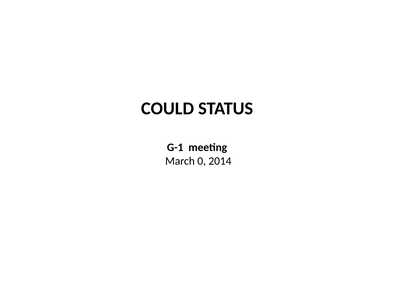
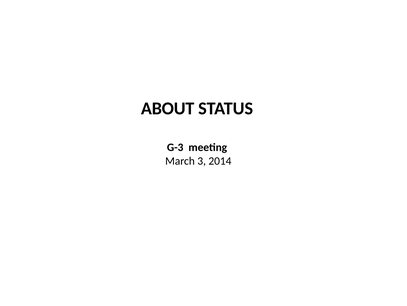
COULD: COULD -> ABOUT (168, 108)
G-1: G-1 -> G-3 (175, 147)
0: 0 -> 3 (202, 161)
